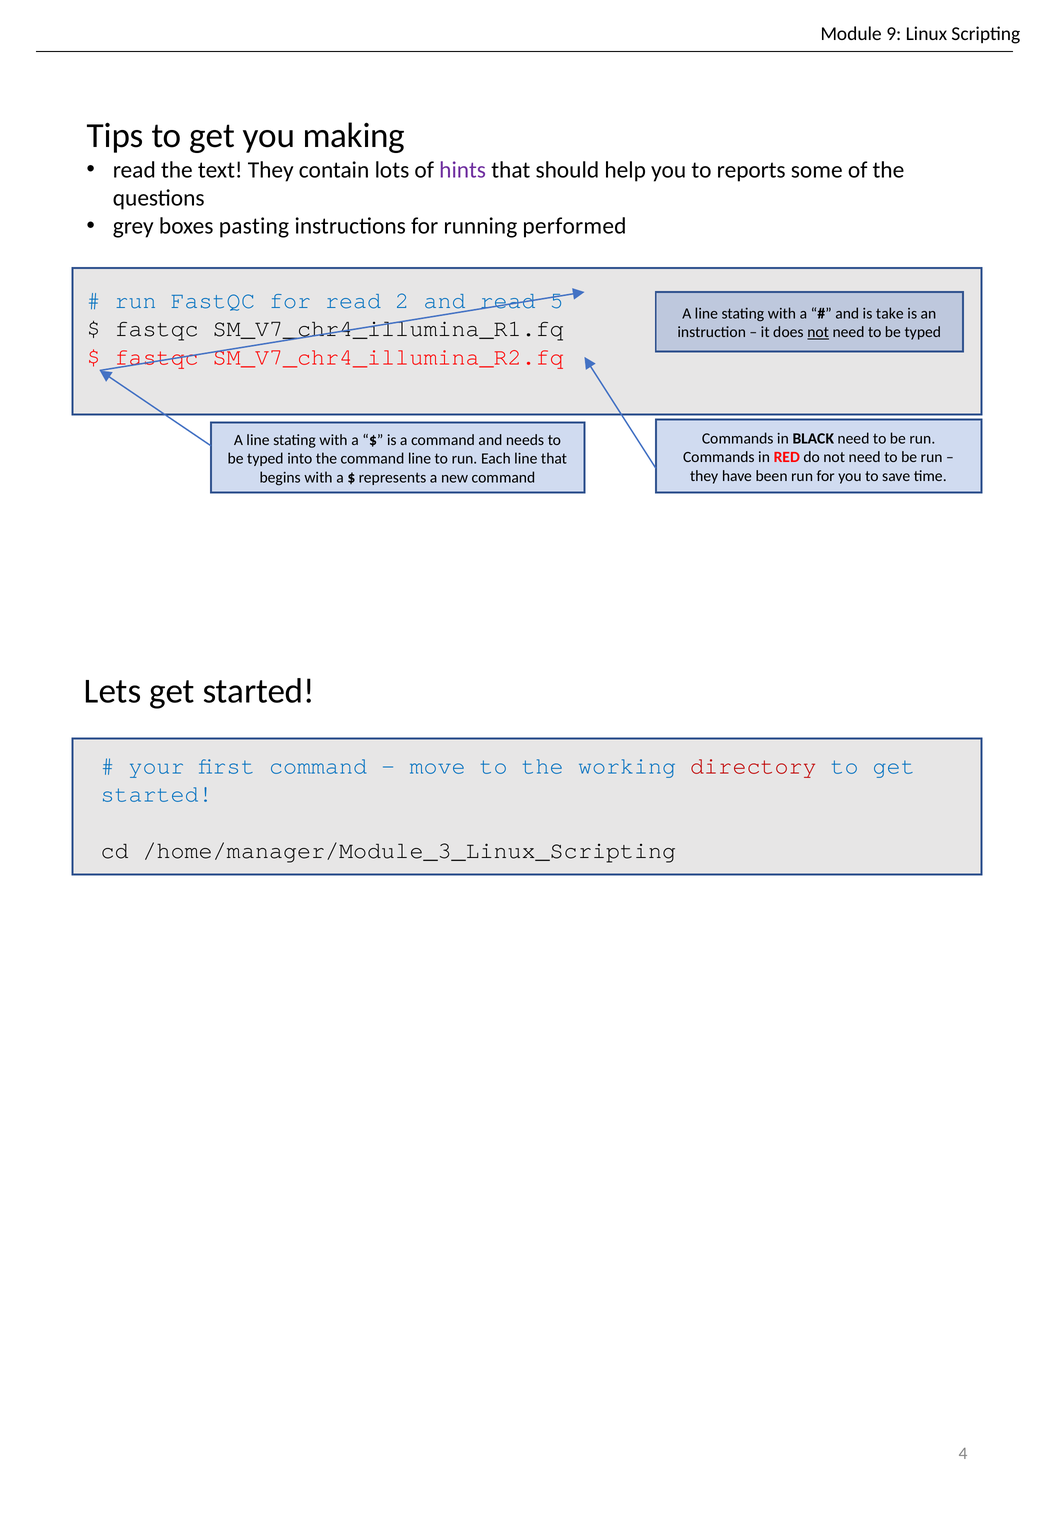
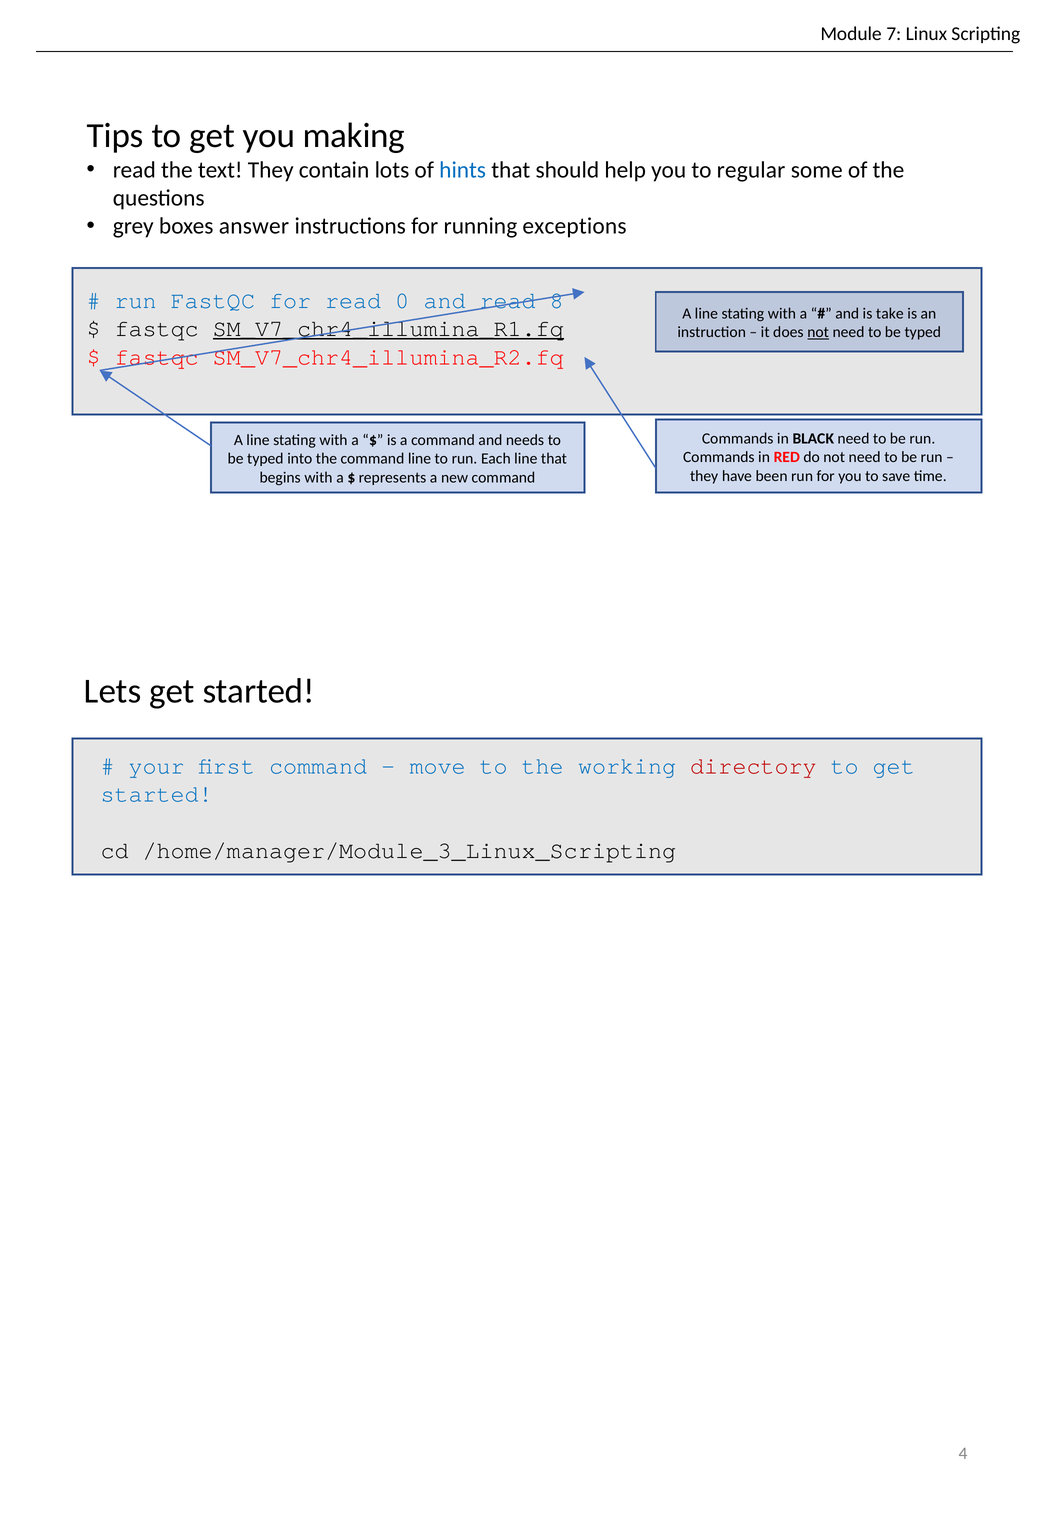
9: 9 -> 7 (894, 34)
hints colour: purple -> blue (463, 170)
reports: reports -> regular (751, 170)
pasting: pasting -> answer (254, 226)
performed: performed -> exceptions (575, 226)
2: 2 -> 0 (402, 301)
5: 5 -> 8 (557, 301)
SM_V7_chr4_illumina_R1.fq underline: none -> present (388, 329)
